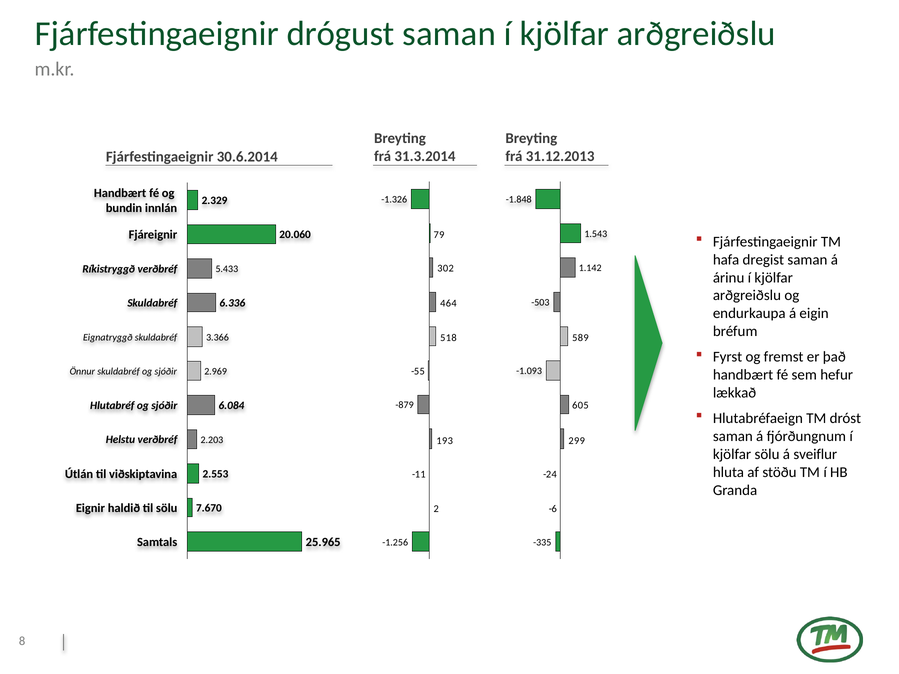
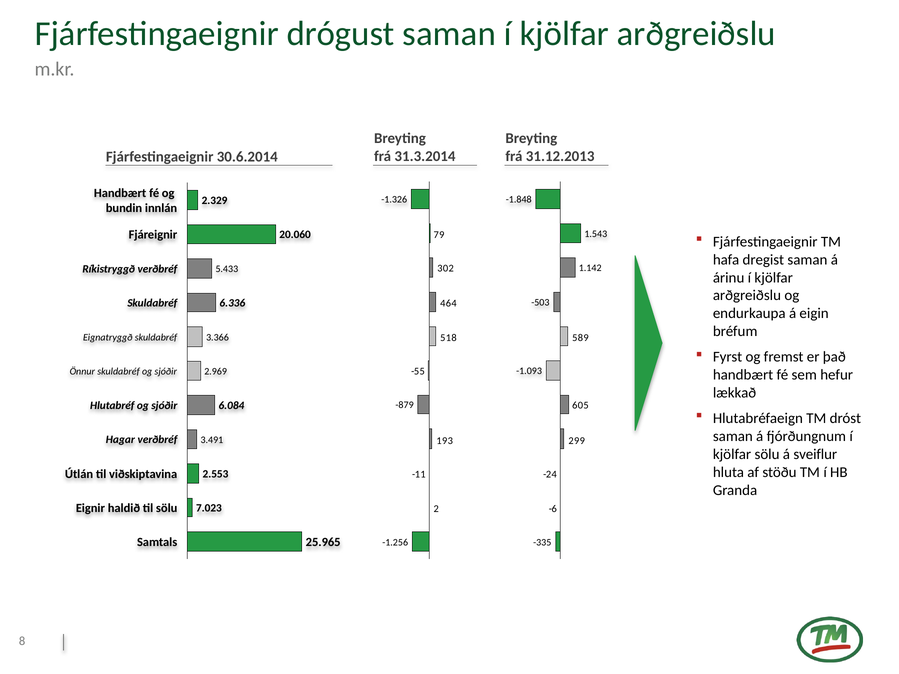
Helstu: Helstu -> Hagar (120, 440)
2.203: 2.203 -> 3.491 (212, 440)
7.670: 7.670 -> 7.023 (209, 508)
